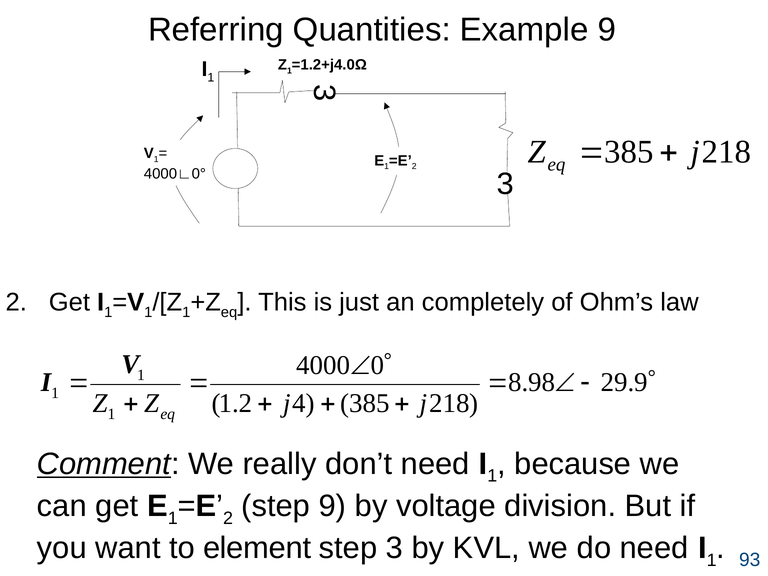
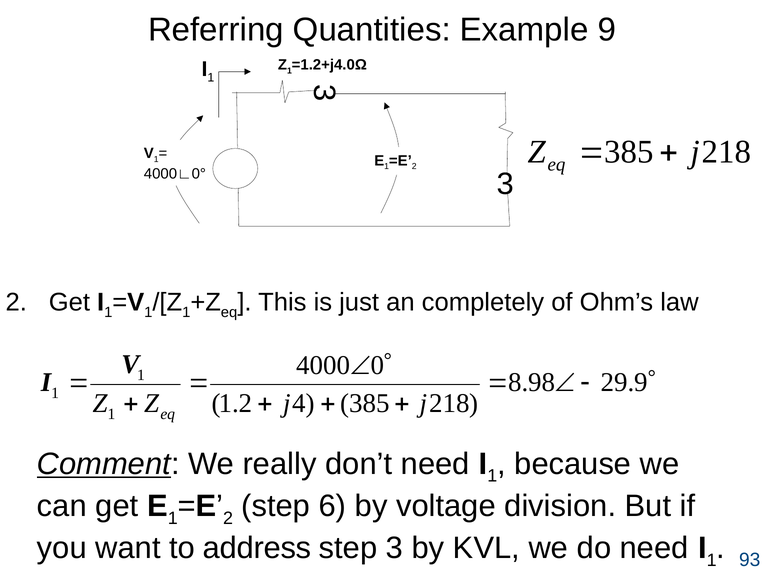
step 9: 9 -> 6 (333, 506)
element: element -> address (257, 548)
